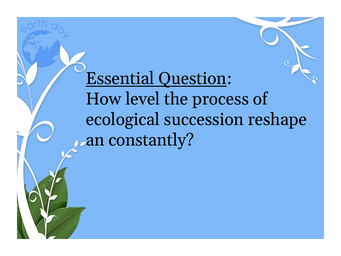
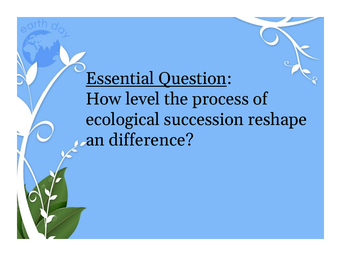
constantly: constantly -> difference (151, 140)
